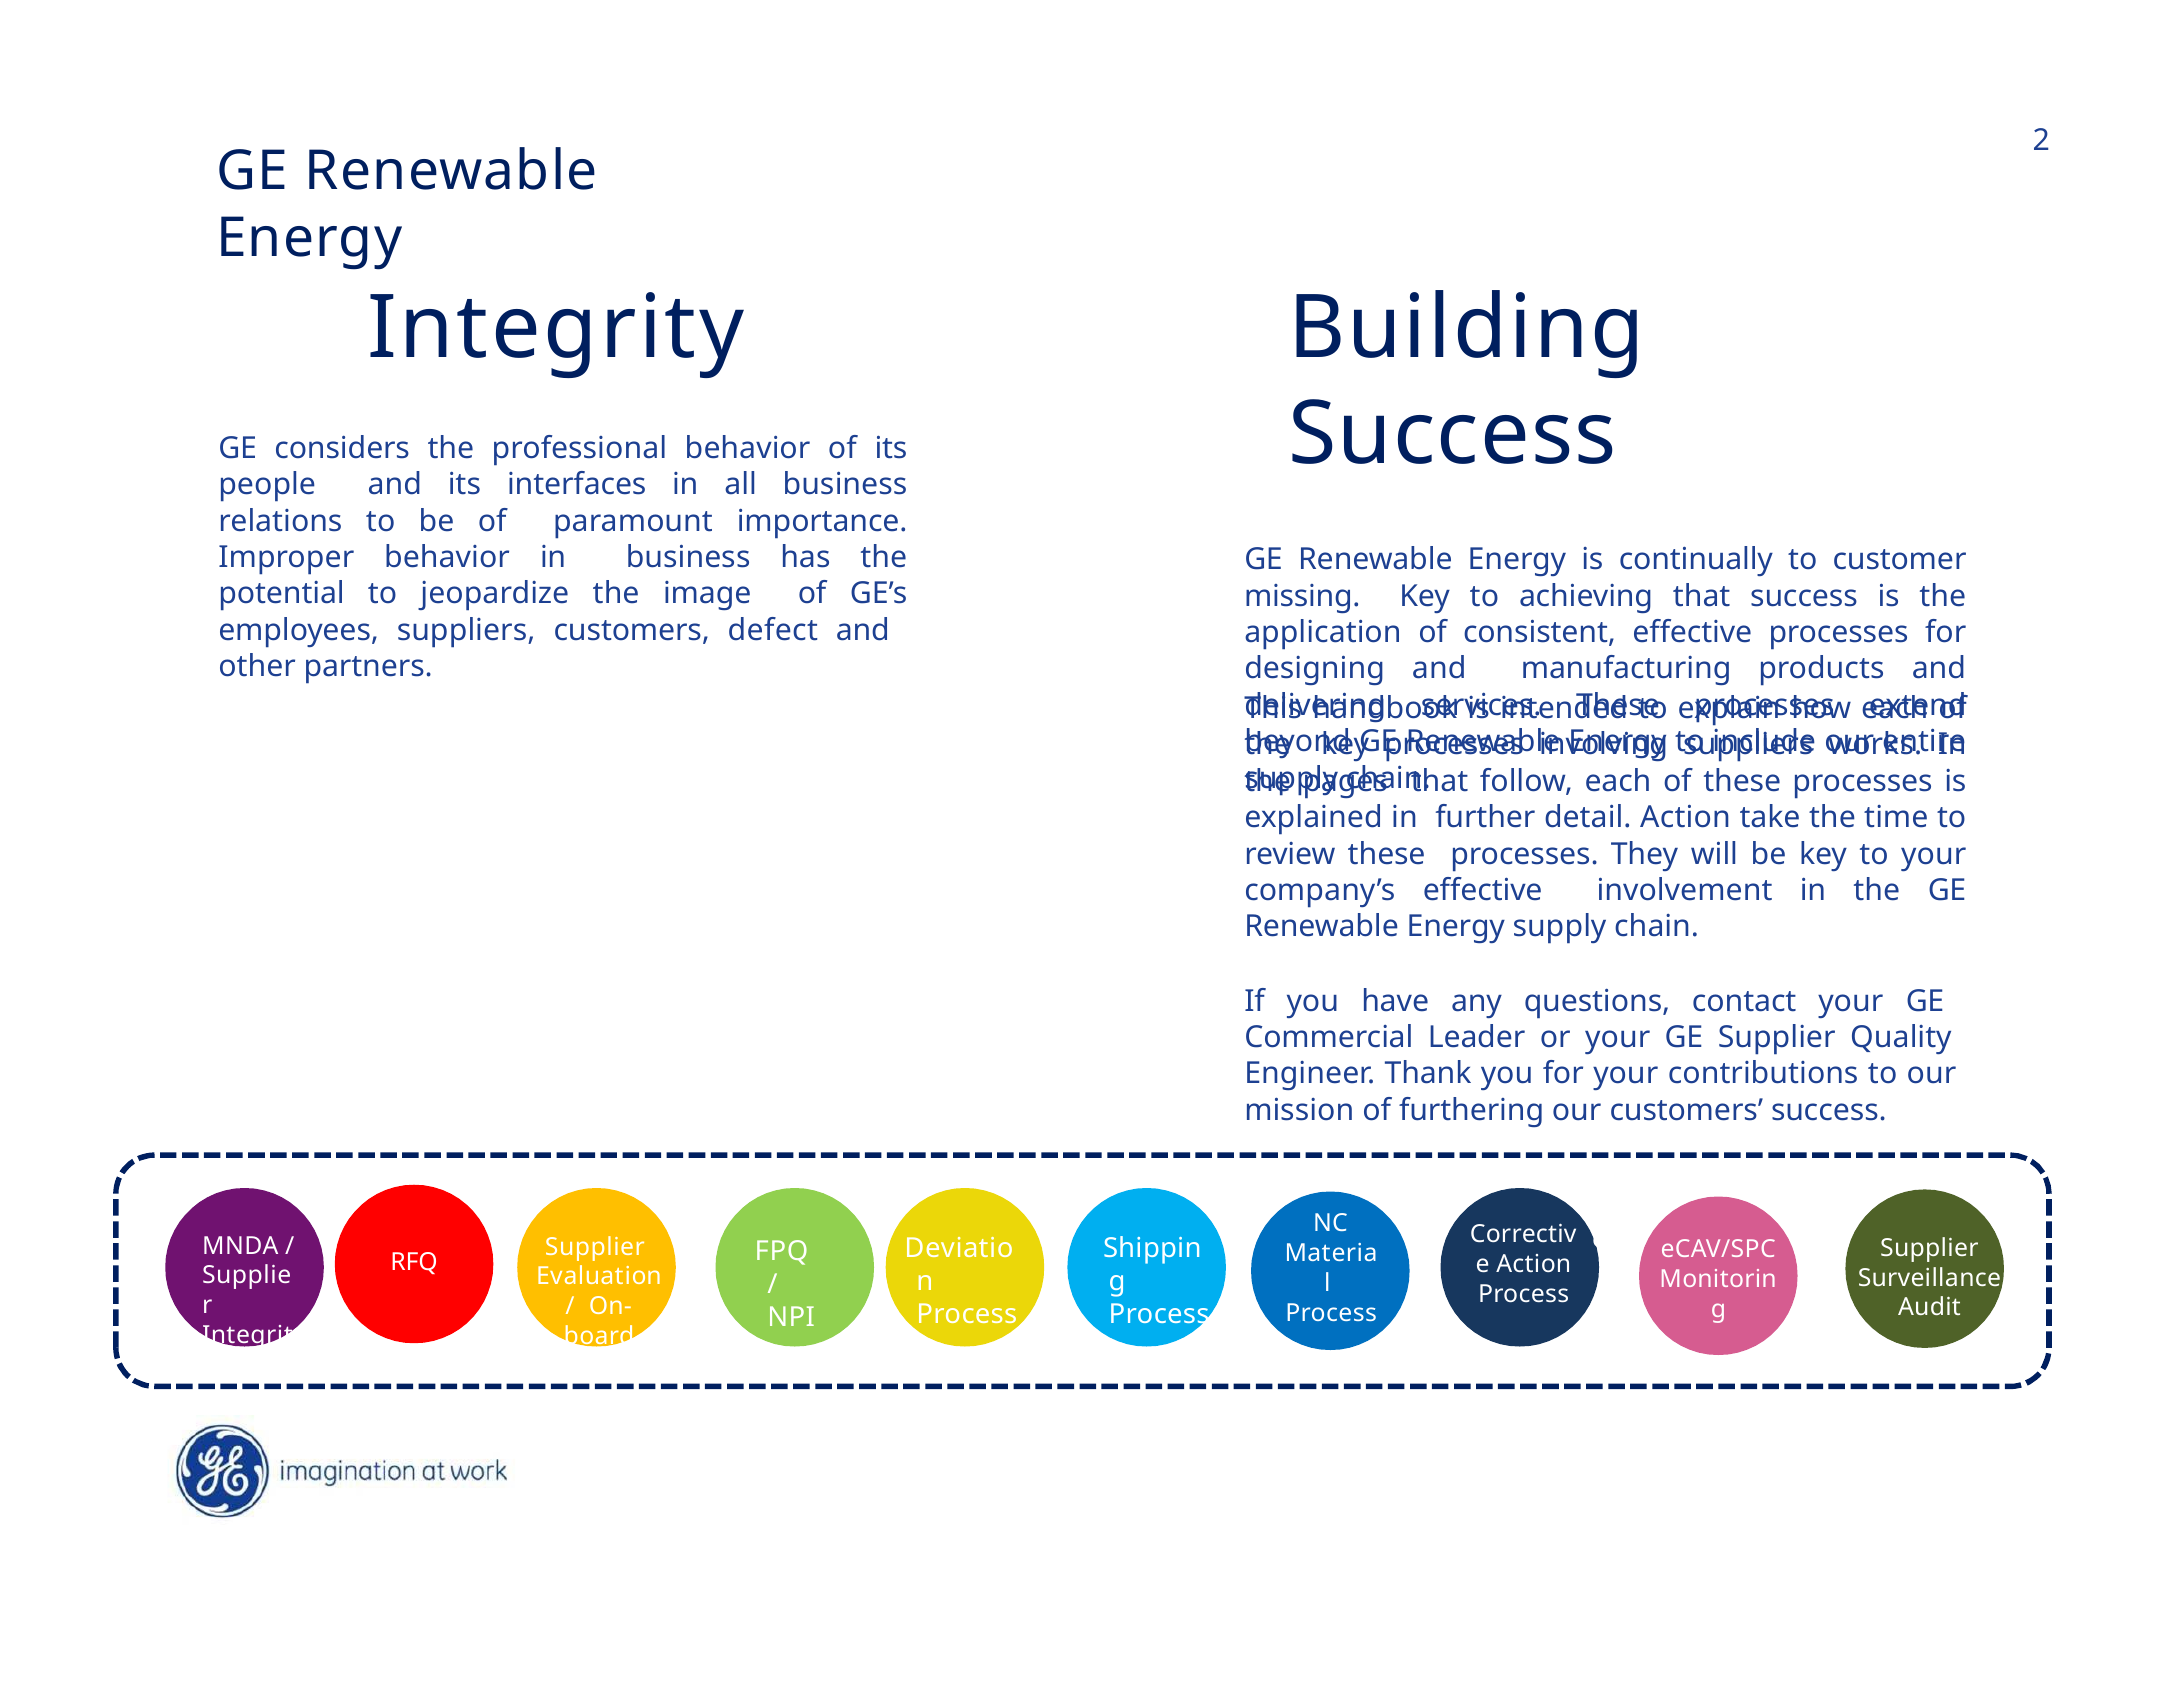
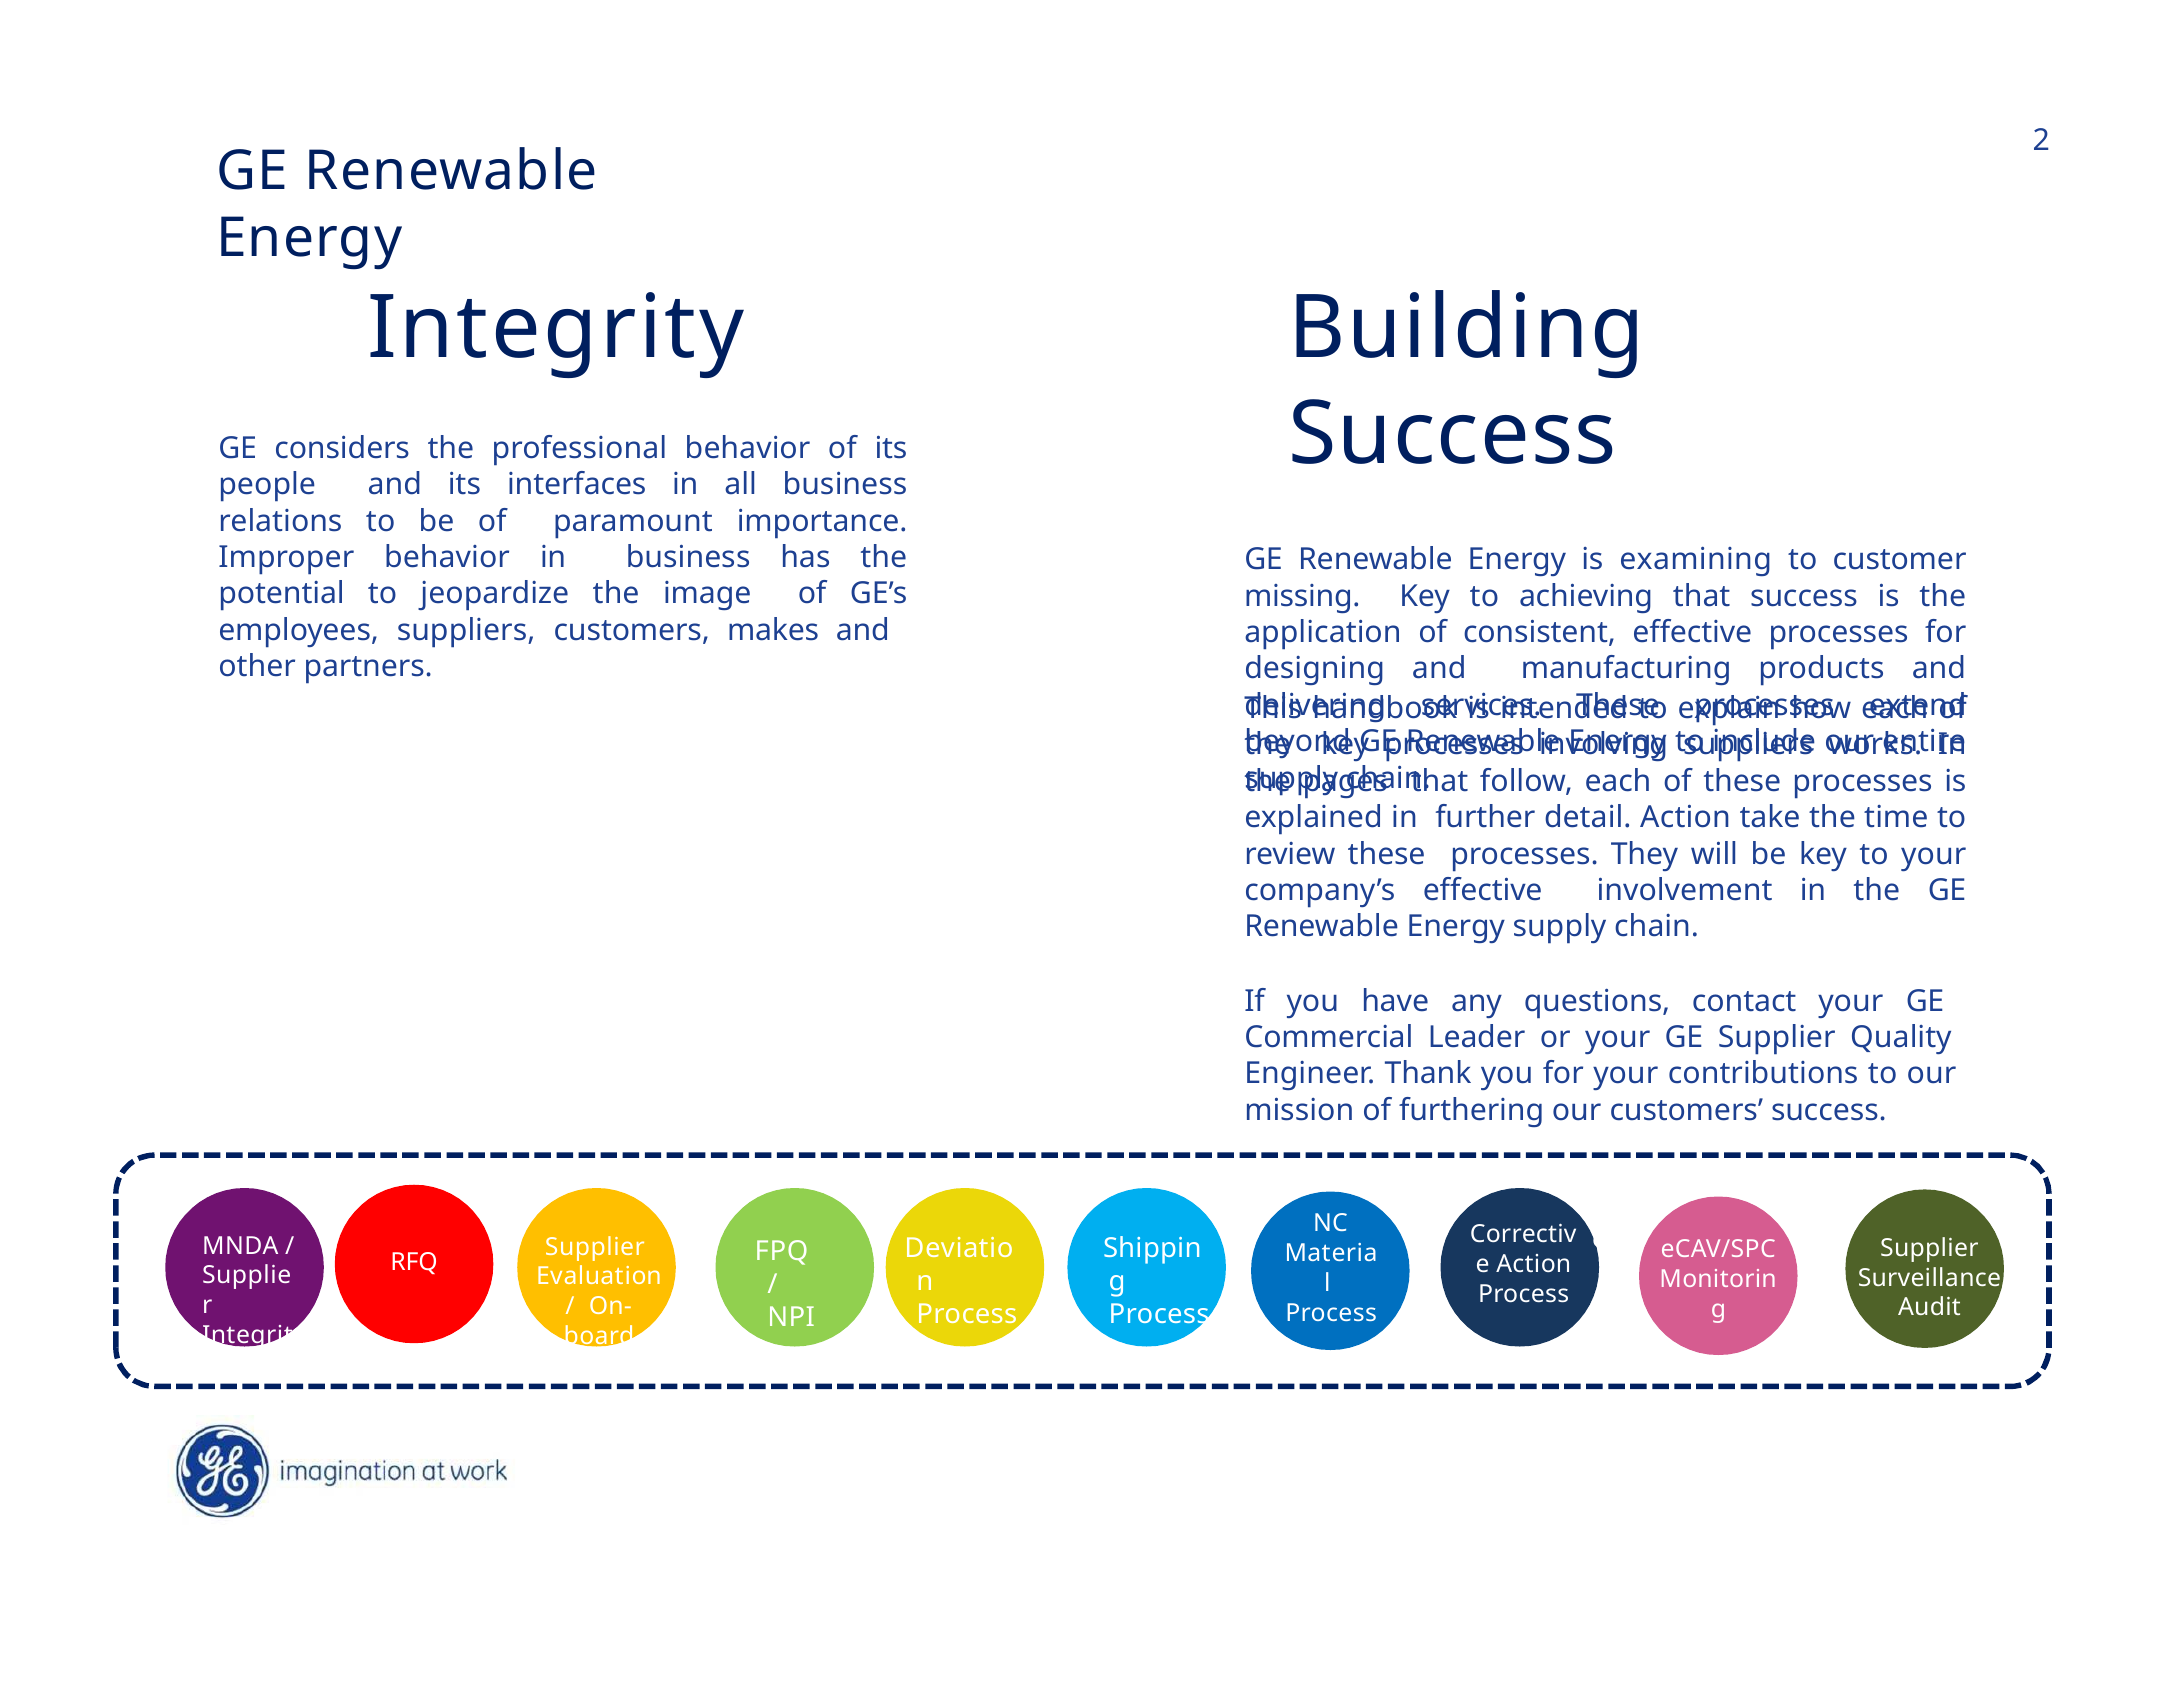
continually: continually -> examining (1696, 560)
defect: defect -> makes (773, 630)
